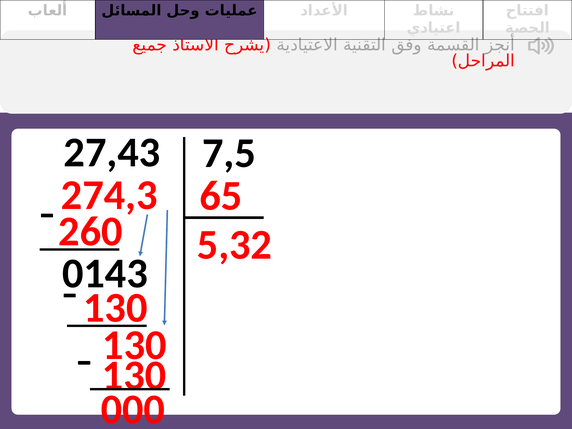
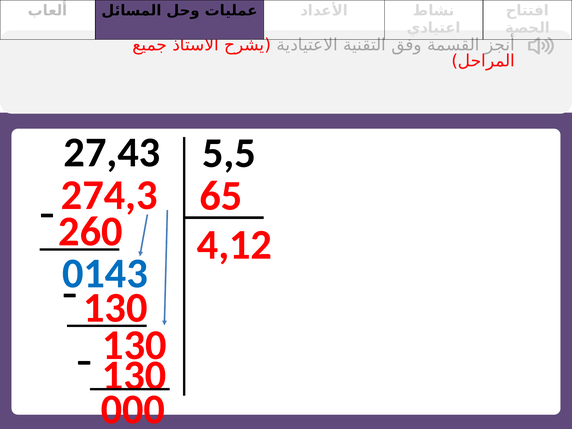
7,5: 7,5 -> 5,5 (229, 153)
5,32: 5,32 -> 4,12 (234, 245)
0143 colour: black -> blue (105, 273)
